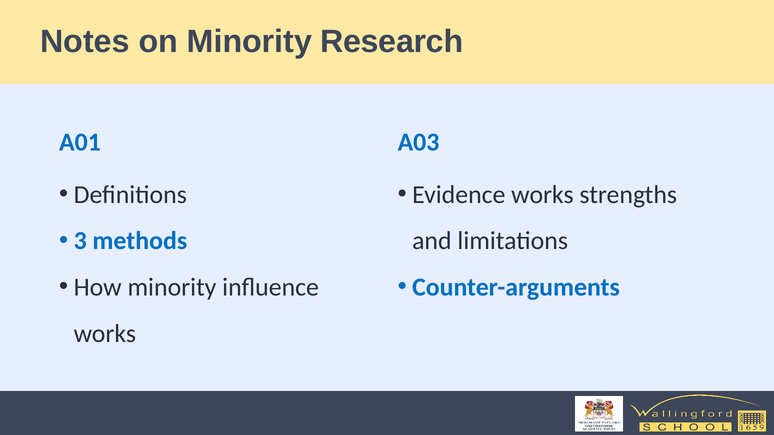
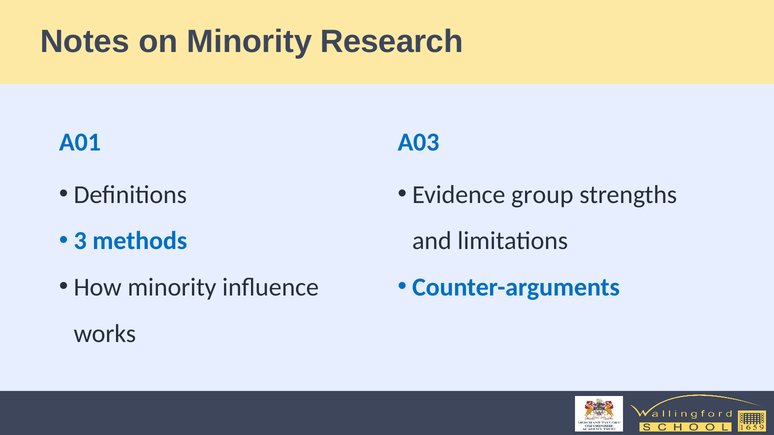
Evidence works: works -> group (542, 195)
